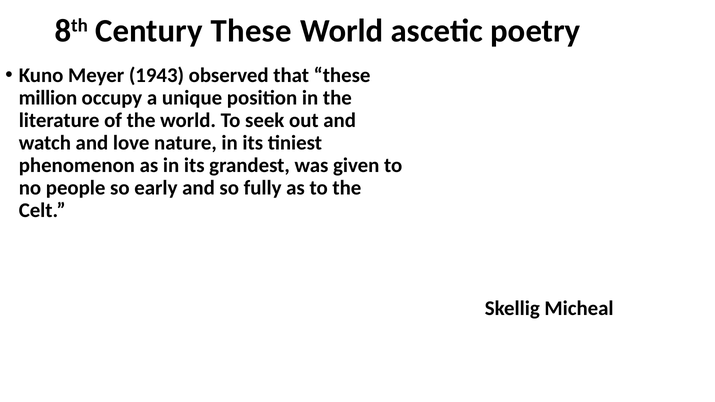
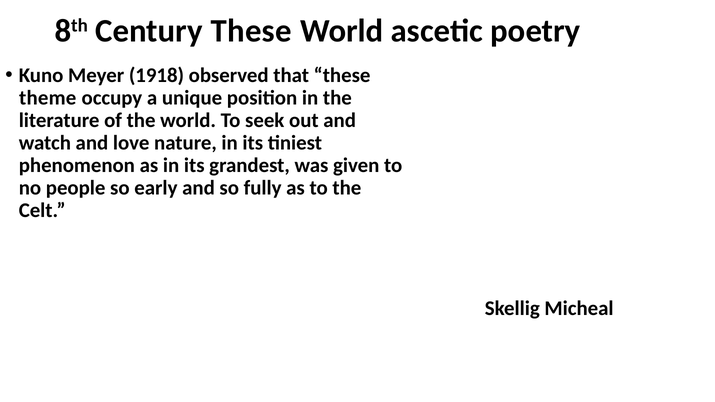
1943: 1943 -> 1918 (156, 75)
million: million -> theme (48, 98)
